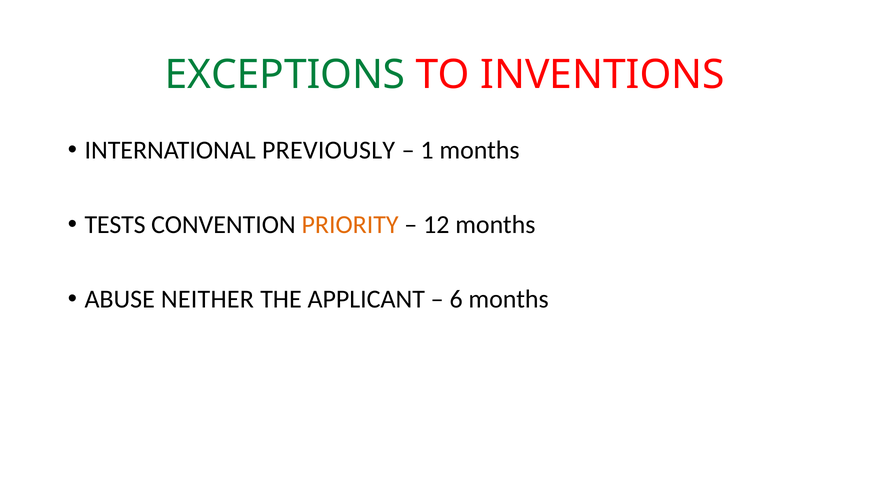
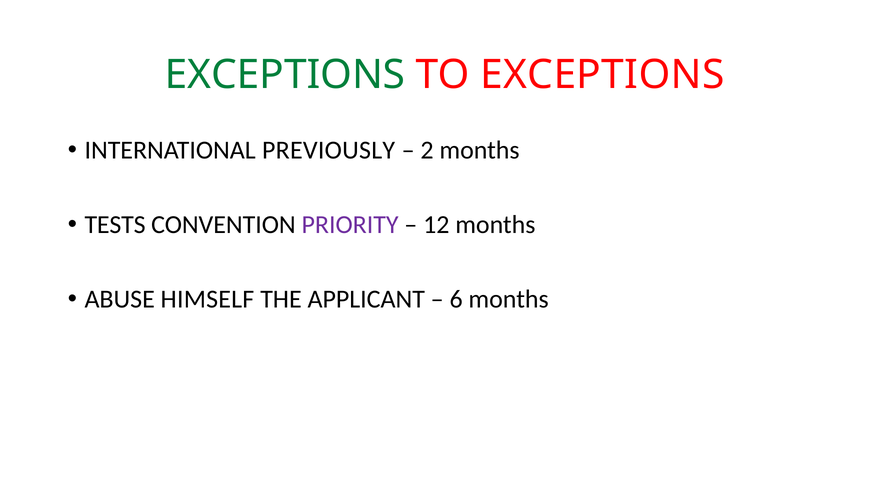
TO INVENTIONS: INVENTIONS -> EXCEPTIONS (602, 75)
1: 1 -> 2 (427, 150)
PRIORITY colour: orange -> purple (350, 225)
NEITHER: NEITHER -> HIMSELF (207, 300)
